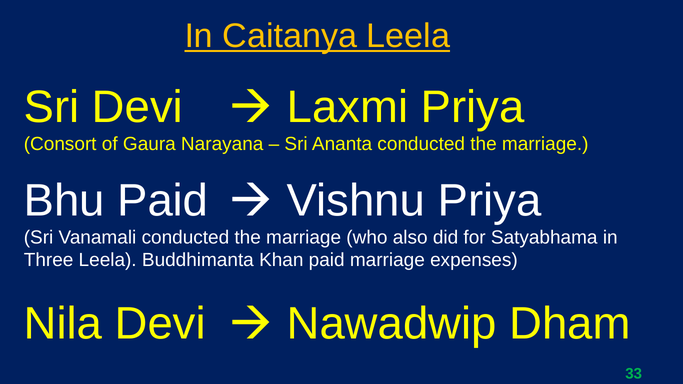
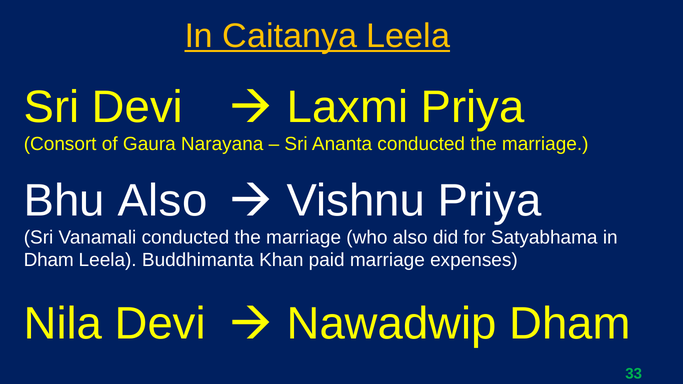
Bhu Paid: Paid -> Also (163, 201)
Three: Three -> Dham (49, 260)
